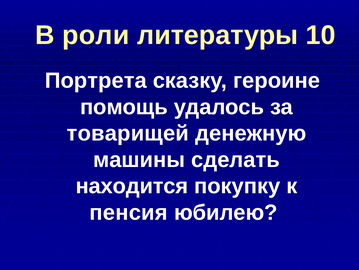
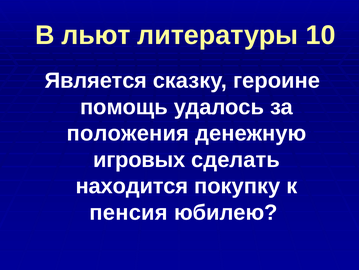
роли: роли -> льют (96, 35)
Портрета: Портрета -> Является (96, 80)
товарищей: товарищей -> положения (128, 133)
машины: машины -> игровых (139, 159)
